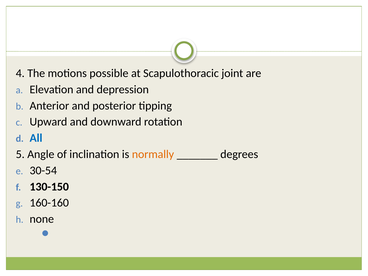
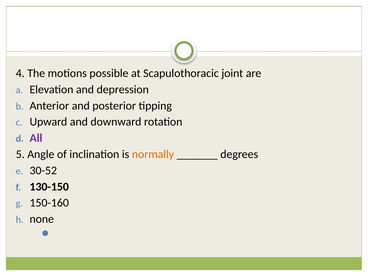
All colour: blue -> purple (36, 138)
30-54: 30-54 -> 30-52 (43, 170)
160-160: 160-160 -> 150-160 (49, 203)
